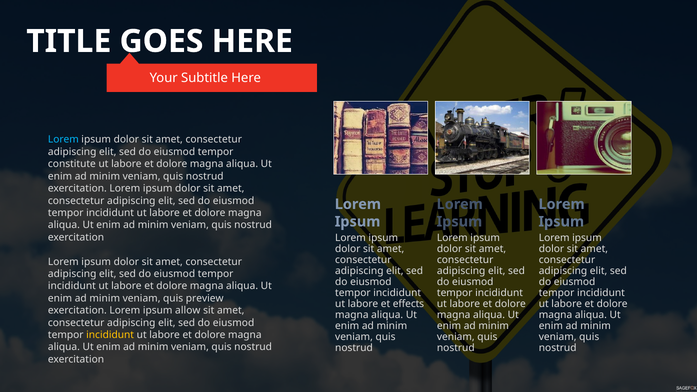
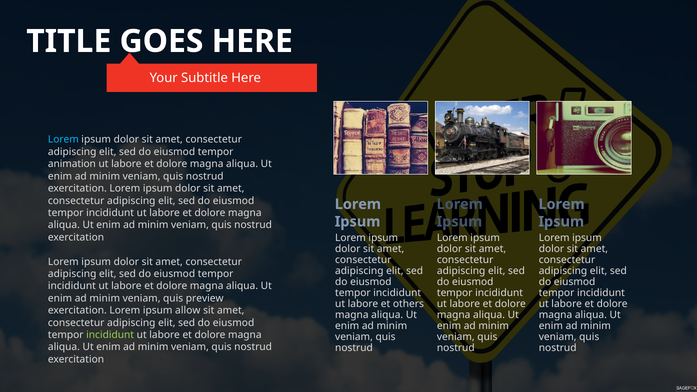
constitute: constitute -> animation (72, 164)
effects: effects -> others (408, 304)
incididunt colour: yellow -> light green (110, 335)
